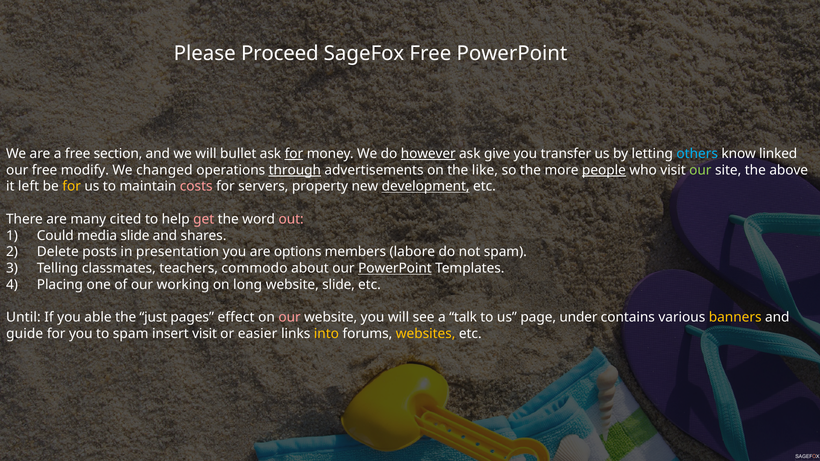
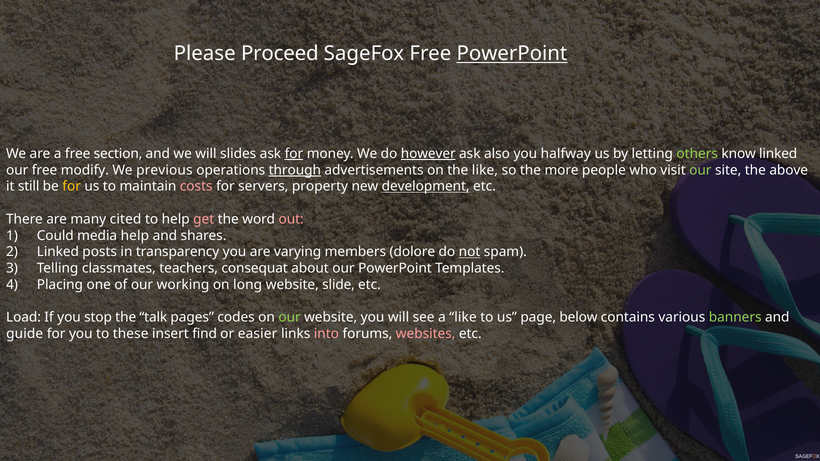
PowerPoint underline: none -> present (512, 54)
bullet: bullet -> slides (238, 154)
give: give -> also (497, 154)
transfer: transfer -> halfway (566, 154)
others colour: light blue -> light green (697, 154)
changed: changed -> previous (164, 170)
people underline: present -> none (604, 170)
left: left -> still (29, 186)
media slide: slide -> help (135, 236)
Delete: Delete -> Linked (58, 252)
presentation: presentation -> transparency (178, 252)
options: options -> varying (298, 252)
labore: labore -> dolore (412, 252)
not underline: none -> present (470, 252)
commodo: commodo -> consequat (255, 268)
PowerPoint underline: present -> none (395, 268)
Until: Until -> Load (23, 318)
able: able -> stop (98, 318)
just: just -> talk (153, 318)
effect: effect -> codes (236, 318)
our colour: pink -> light green (290, 318)
a talk: talk -> like (463, 318)
under: under -> below (578, 318)
banners colour: yellow -> light green (735, 318)
to spam: spam -> these (131, 334)
insert visit: visit -> find (205, 334)
into colour: yellow -> pink (326, 334)
websites colour: yellow -> pink (426, 334)
